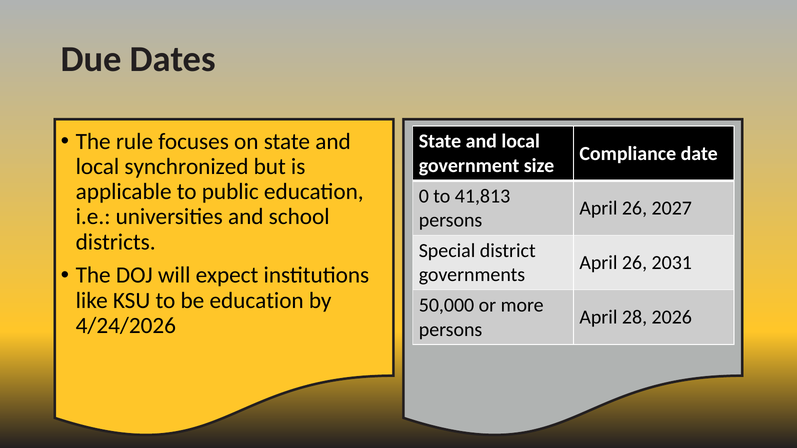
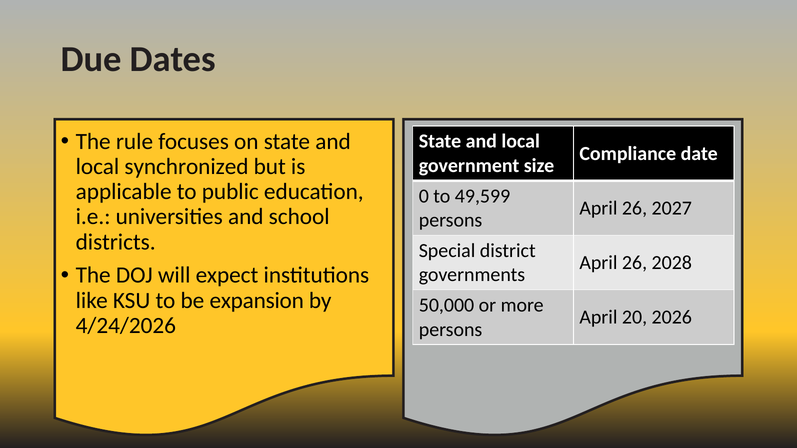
41,813: 41,813 -> 49,599 (483, 196)
2031: 2031 -> 2028 (672, 263)
be education: education -> expansion (257, 301)
28: 28 -> 20 (635, 318)
